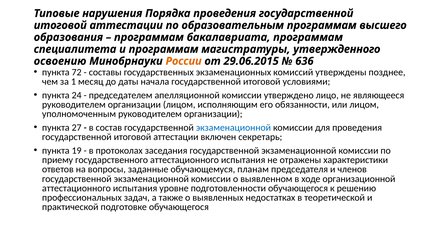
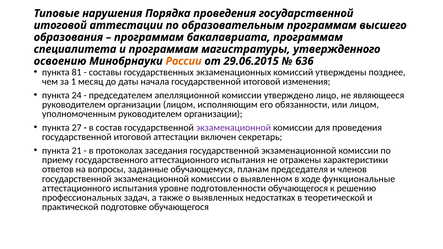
72: 72 -> 81 (77, 72)
условиями: условиями -> изменения (306, 82)
экзаменационной colour: blue -> purple (233, 128)
19: 19 -> 21 (77, 151)
организационной: организационной -> функциональные (359, 179)
